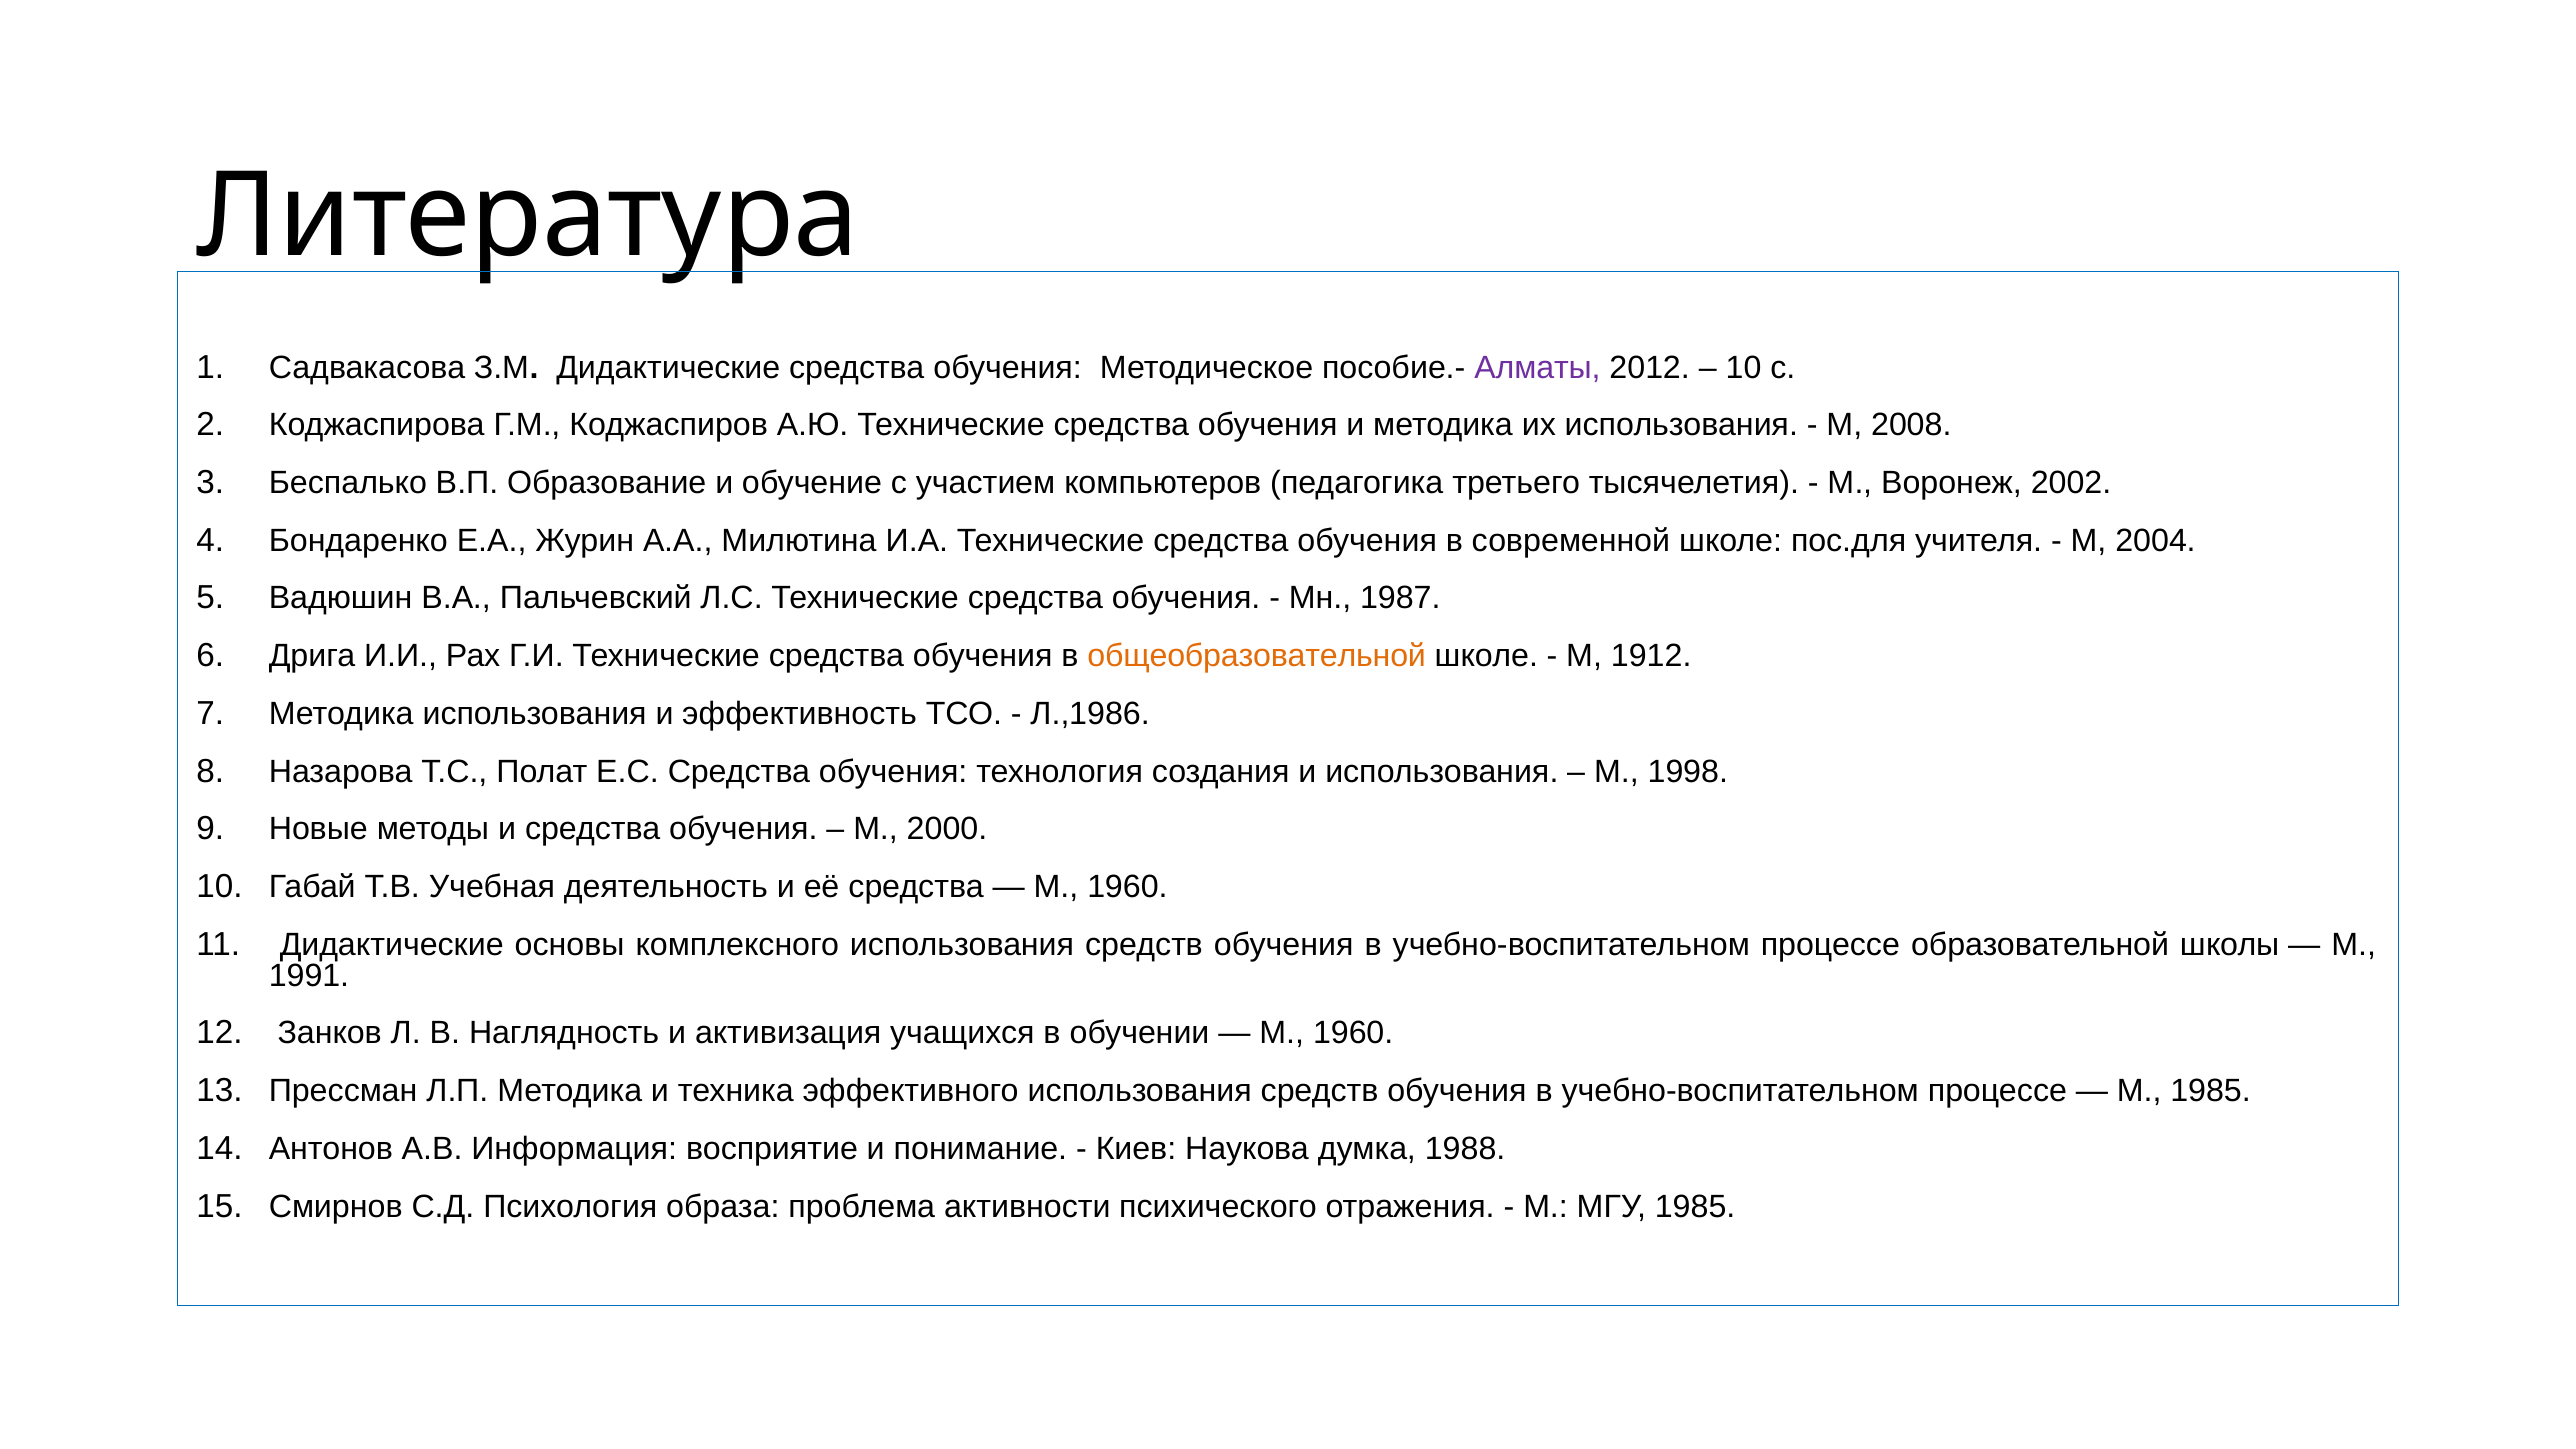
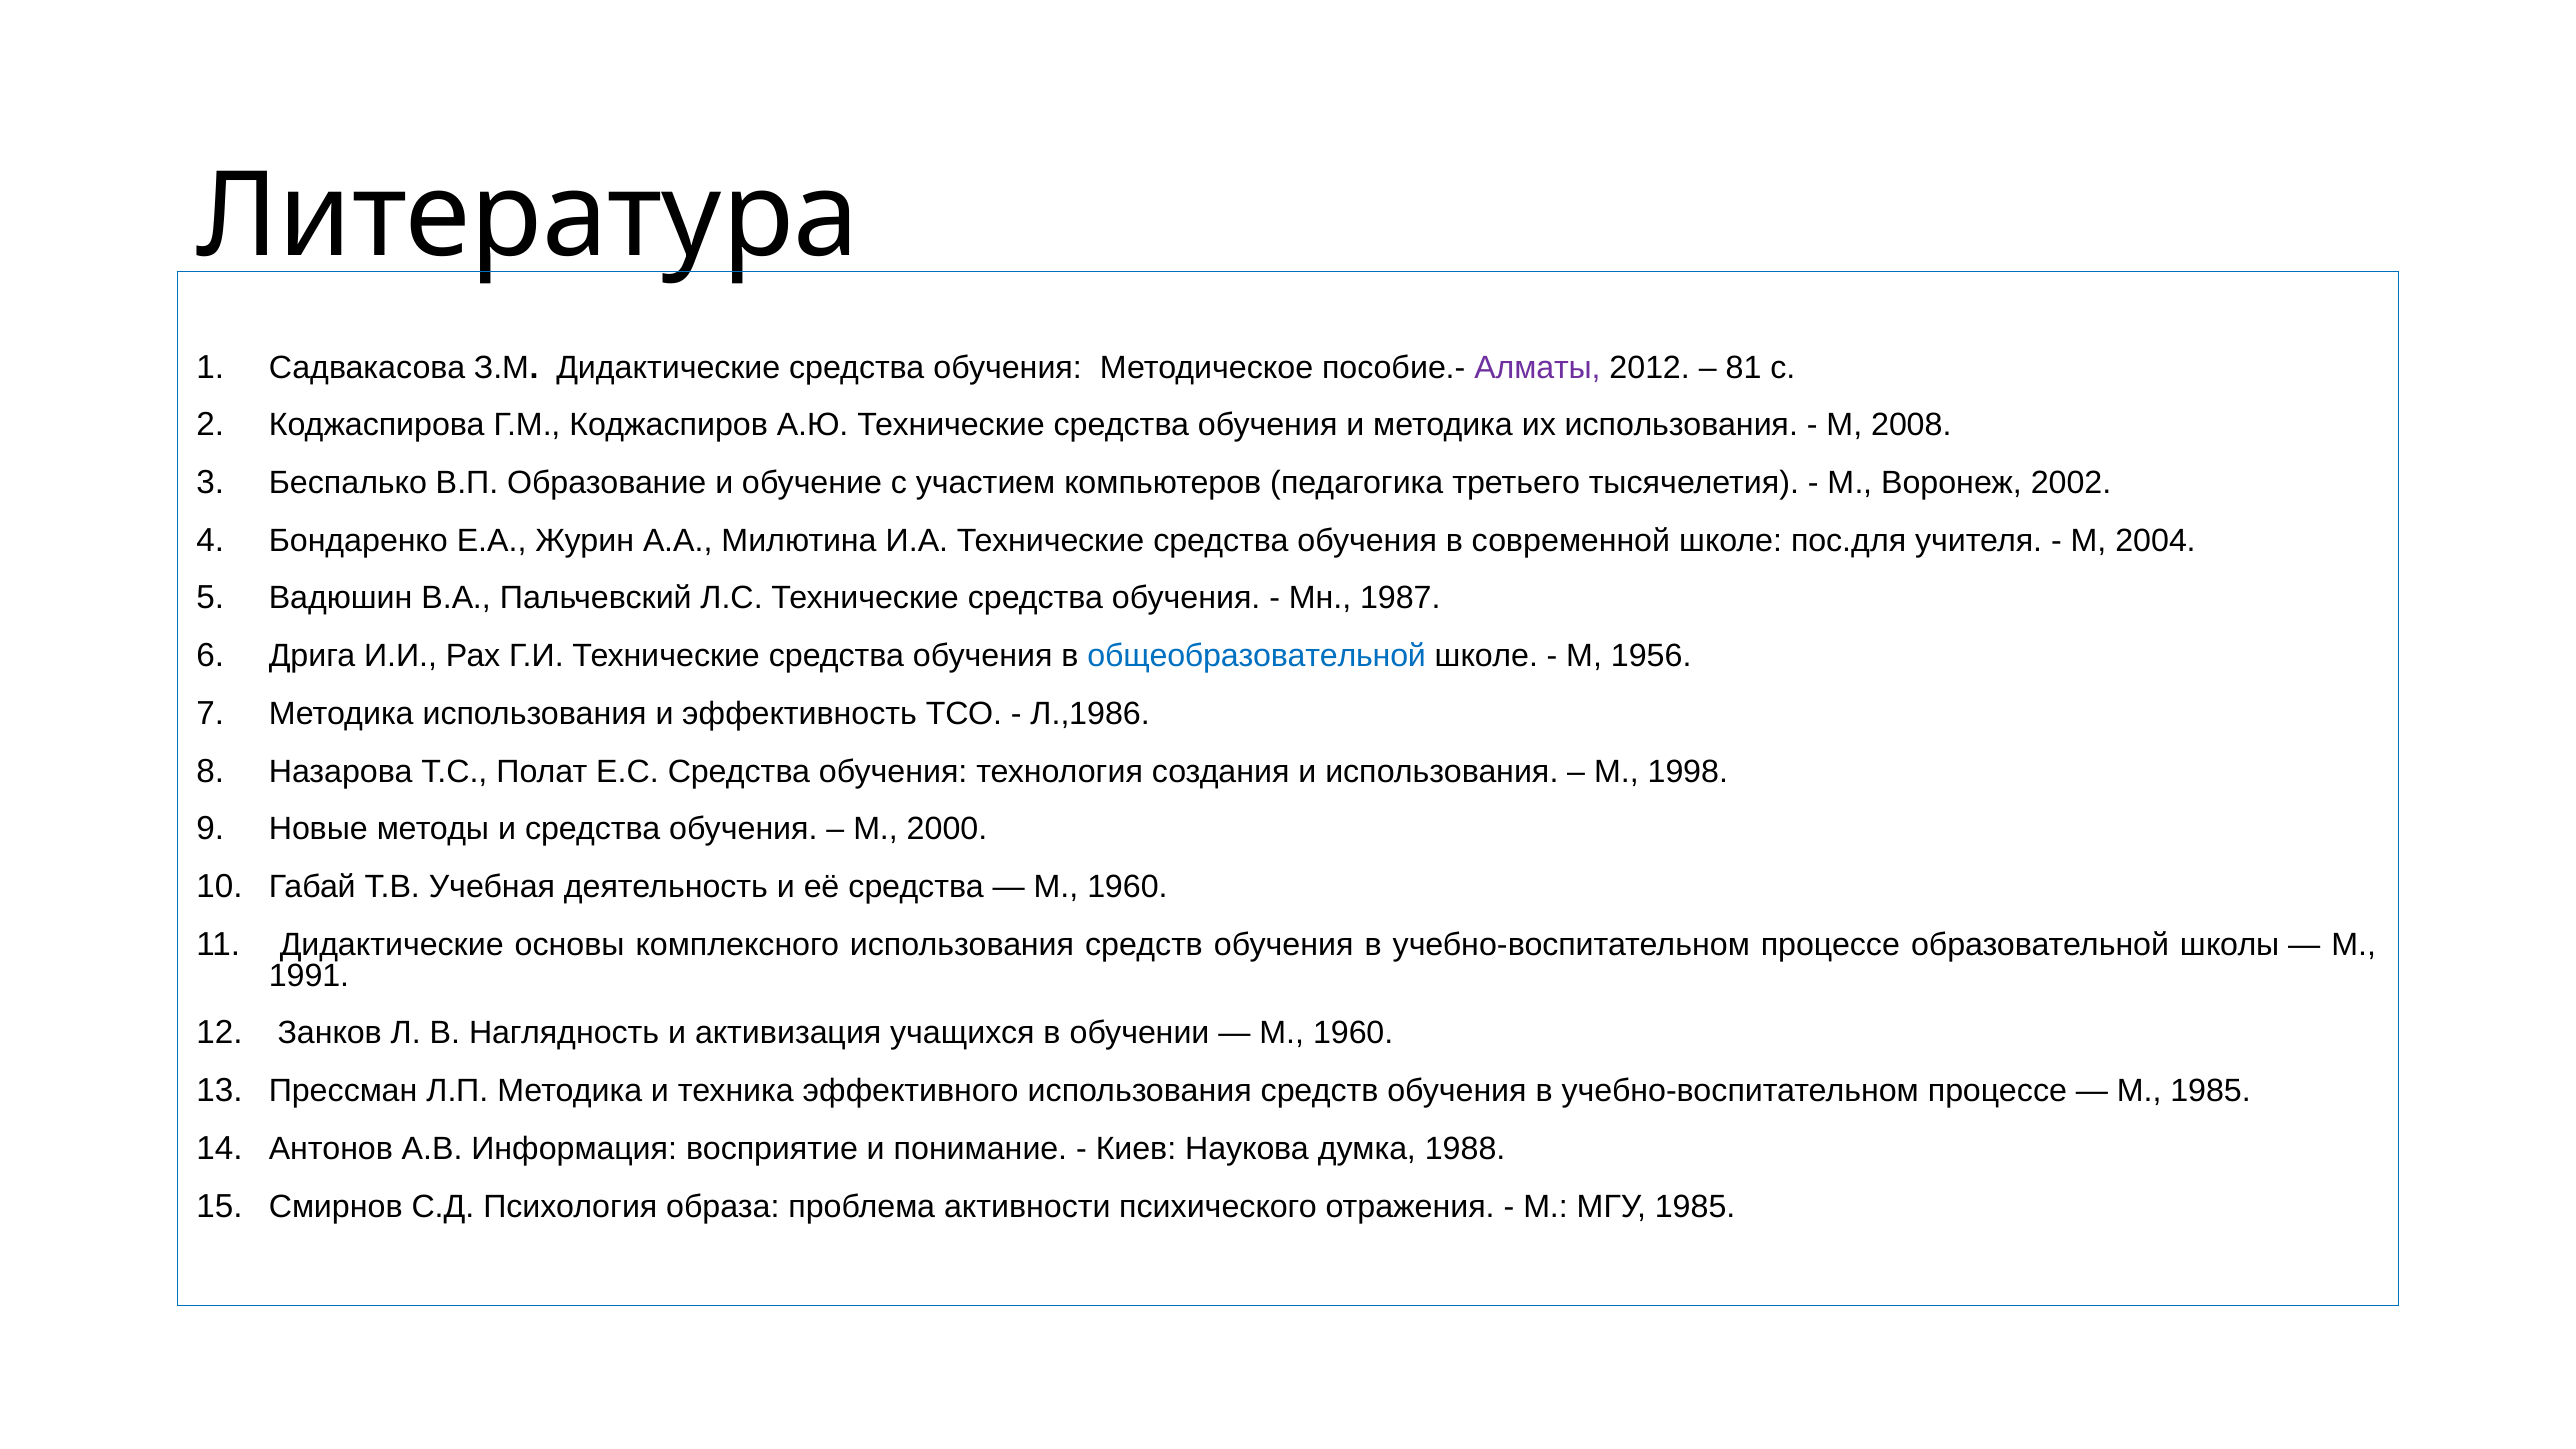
10: 10 -> 81 (1744, 367)
общеобразовательной colour: orange -> blue (1257, 656)
1912: 1912 -> 1956 (1651, 656)
